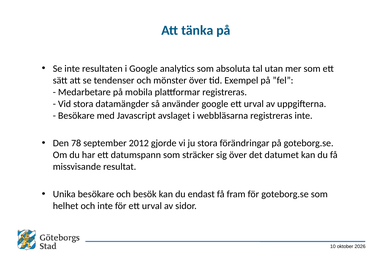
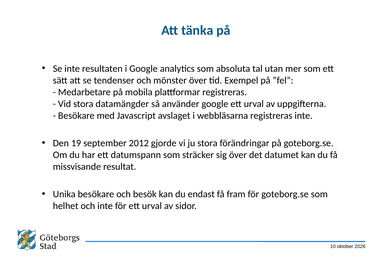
78: 78 -> 19 (76, 143)
